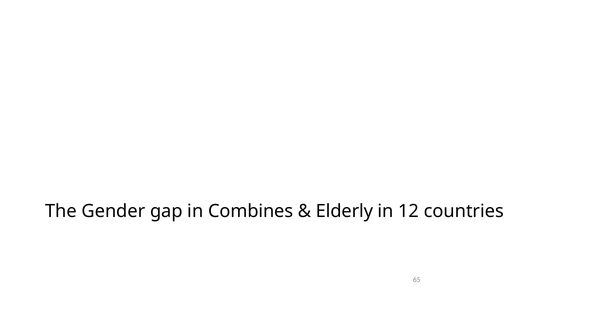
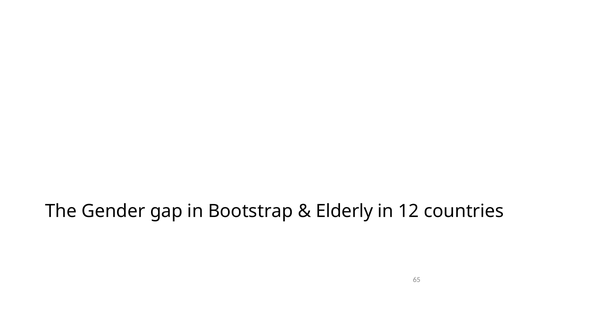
Combines: Combines -> Bootstrap (251, 211)
